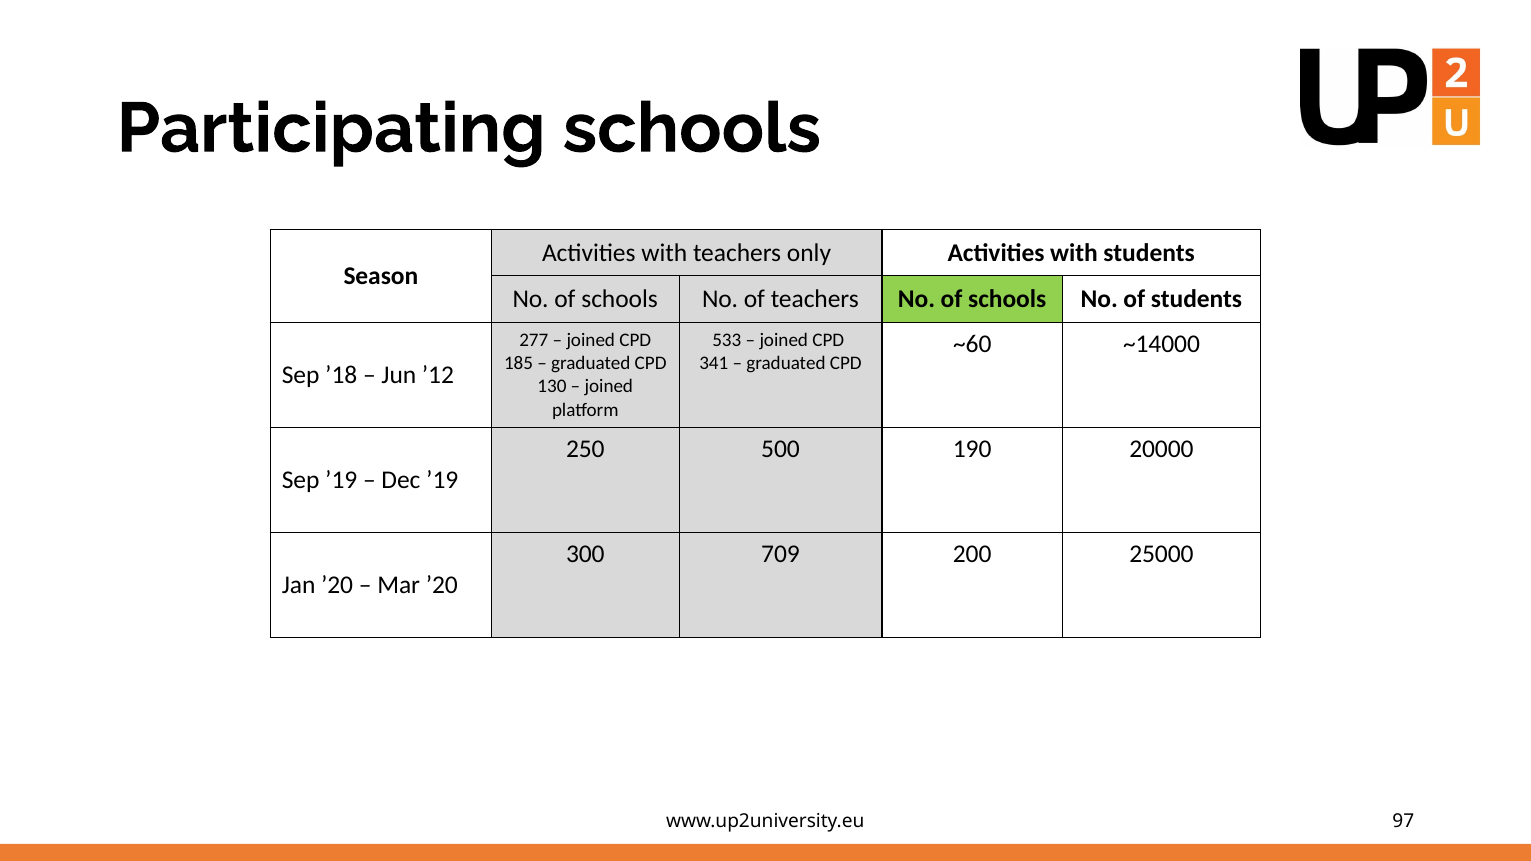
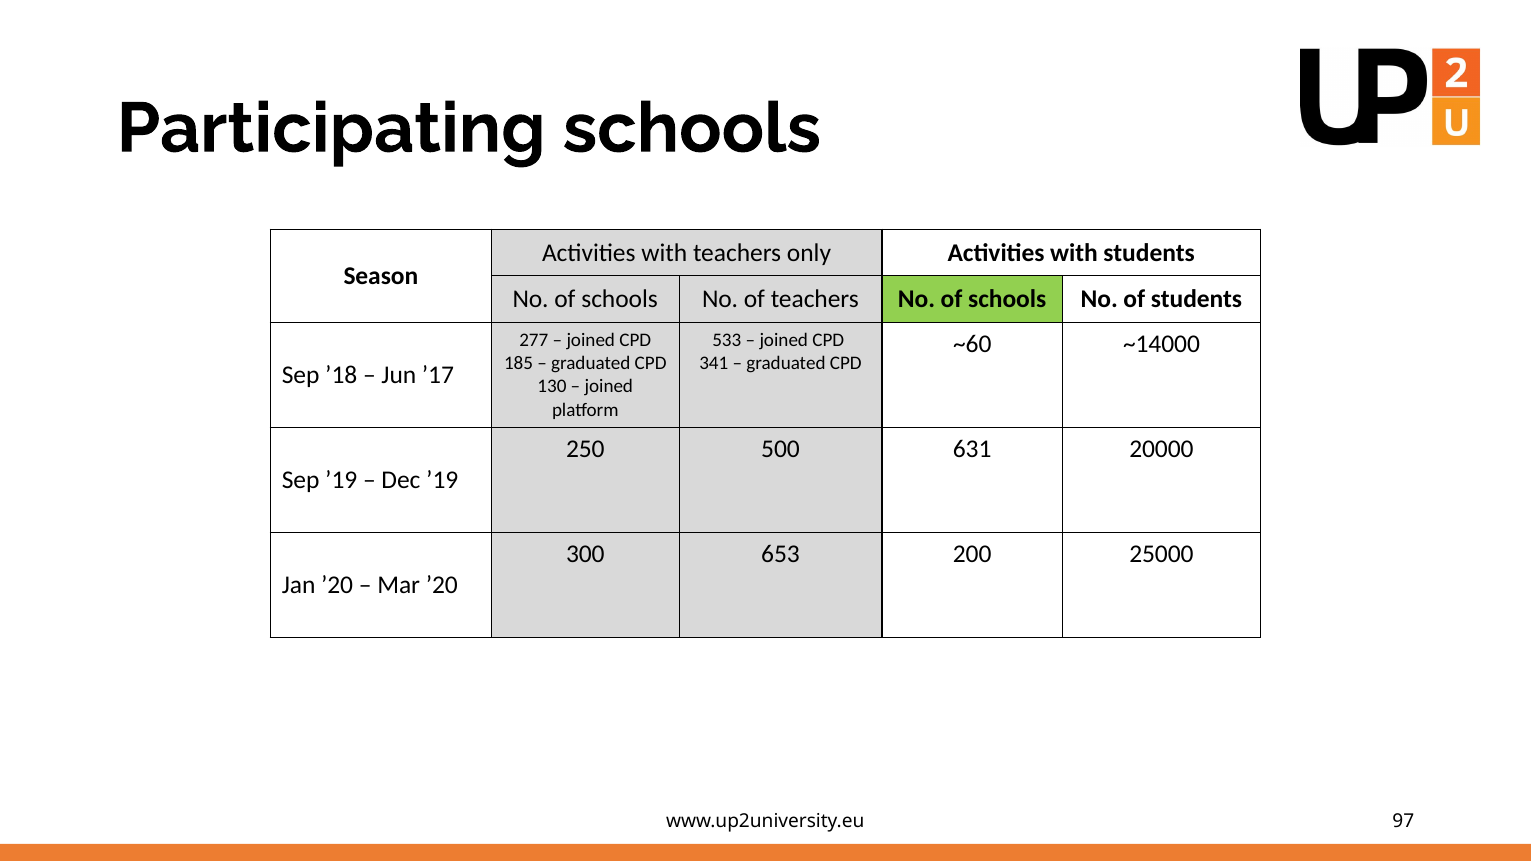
’12: ’12 -> ’17 (438, 375)
190: 190 -> 631 (972, 449)
709: 709 -> 653 (781, 554)
